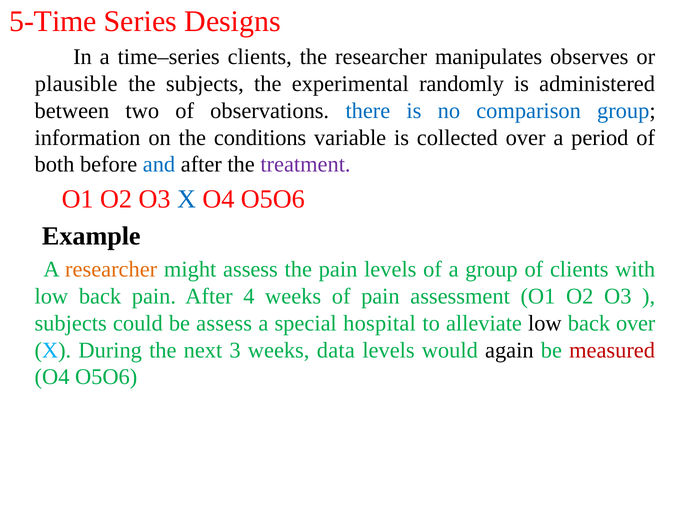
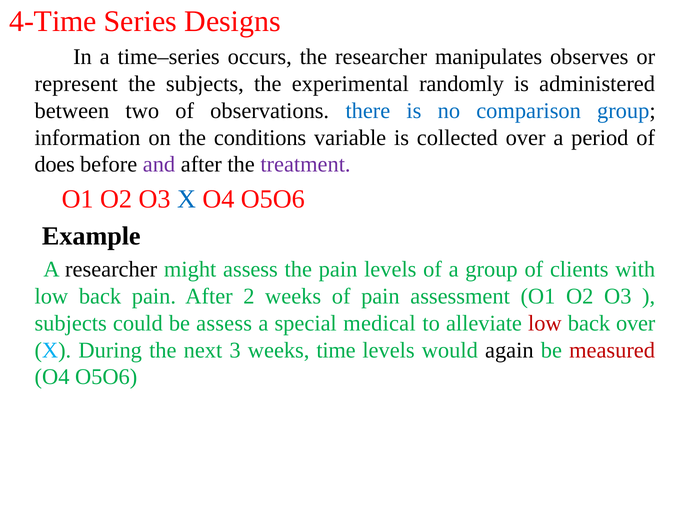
5-Time: 5-Time -> 4-Time (53, 21)
time–series clients: clients -> occurs (260, 57)
plausible: plausible -> represent (76, 84)
both: both -> does (55, 164)
and colour: blue -> purple (159, 164)
researcher colour: orange -> black (111, 269)
4: 4 -> 2 (249, 296)
hospital: hospital -> medical (379, 323)
low colour: black -> red (545, 323)
data: data -> time (336, 350)
